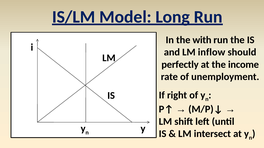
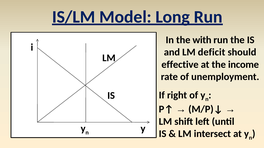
inflow: inflow -> deficit (212, 52)
perfectly: perfectly -> effective (180, 65)
